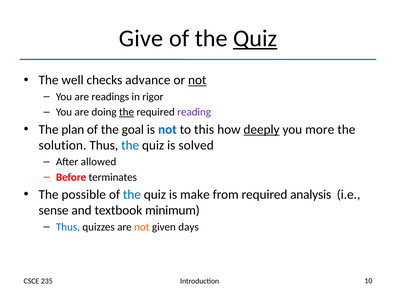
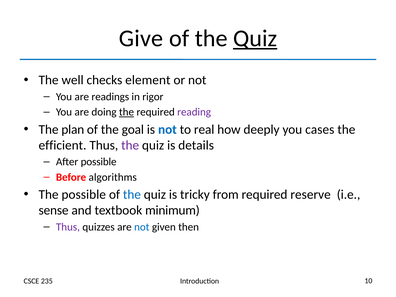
advance: advance -> element (148, 80)
not underline: present -> none (197, 80)
this: this -> real (204, 129)
deeply underline: present -> none (262, 129)
more: more -> cases (320, 129)
solution: solution -> efficient (63, 145)
the colour: blue -> purple (130, 145)
solved: solved -> details (196, 145)
After allowed: allowed -> possible (99, 162)
terminates: terminates -> algorithms (113, 177)
make: make -> tricky (195, 195)
analysis: analysis -> reserve (311, 195)
Thus colour: blue -> purple (68, 227)
not colour: orange -> blue (142, 227)
days: days -> then (189, 227)
